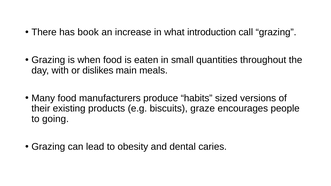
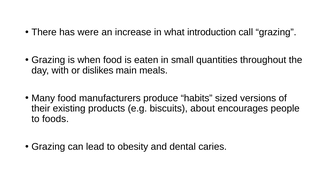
book: book -> were (88, 32)
graze: graze -> about (203, 109)
going: going -> foods (55, 119)
